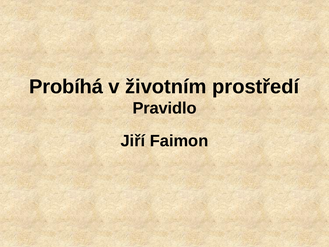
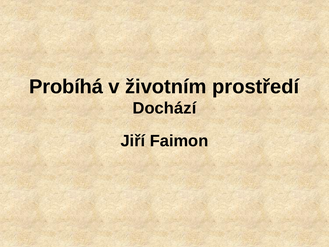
Pravidlo: Pravidlo -> Dochází (164, 108)
